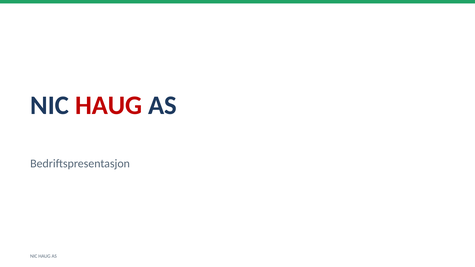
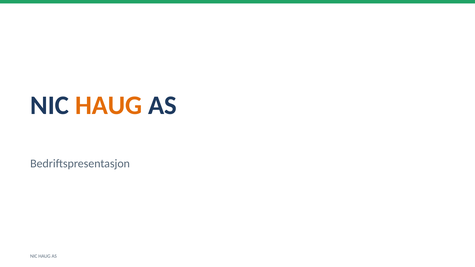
HAUG colour: red -> orange (109, 105)
